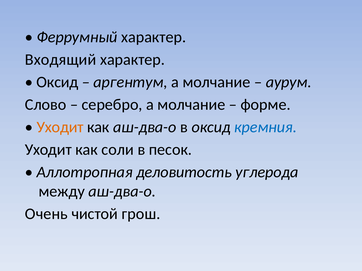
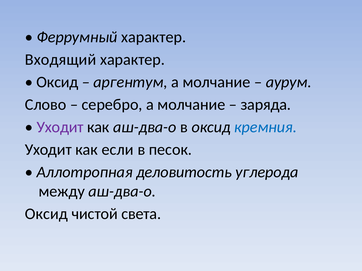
форме: форме -> заряда (266, 105)
Уходит colour: orange -> purple (60, 127)
соли: соли -> если (118, 150)
Очень: Очень -> Оксид (46, 214)
грош: грош -> света (141, 214)
